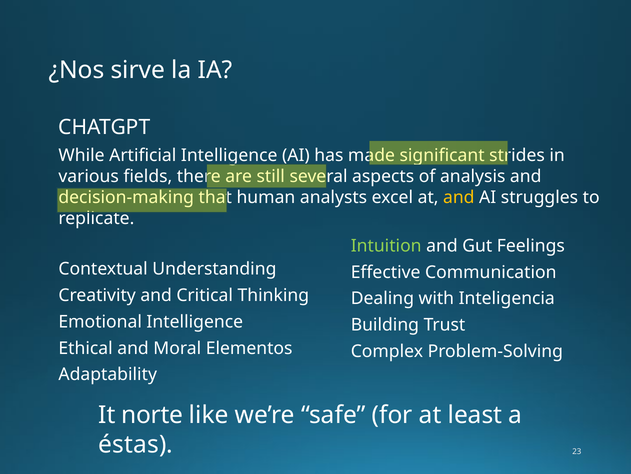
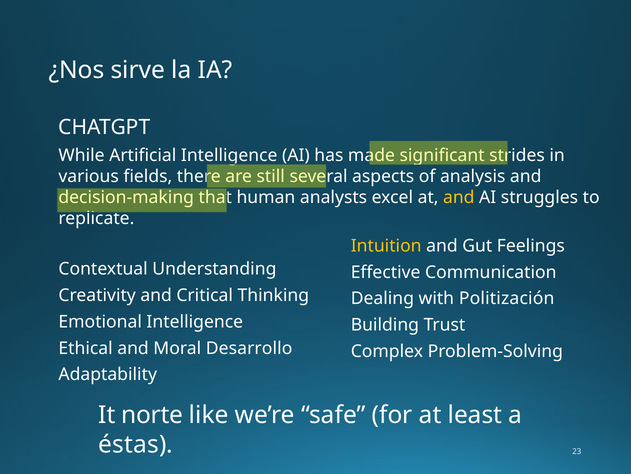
Intuition colour: light green -> yellow (386, 246)
Inteligencia: Inteligencia -> Politización (507, 298)
Elementos: Elementos -> Desarrollo (249, 348)
